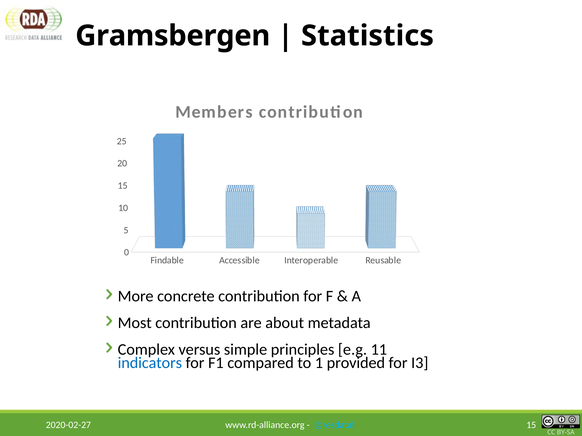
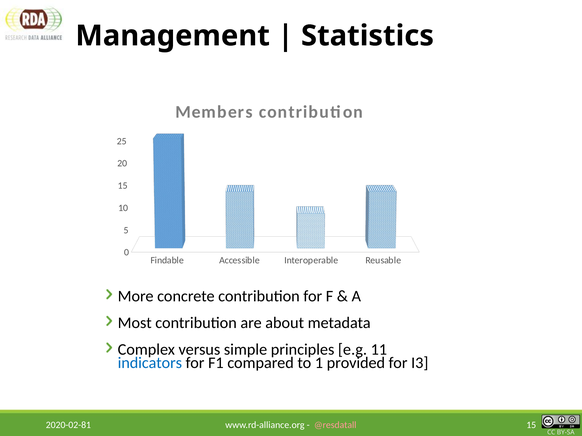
Gramsbergen: Gramsbergen -> Management (173, 36)
2020-02-27: 2020-02-27 -> 2020-02-81 (68, 426)
@resdatall colour: light blue -> pink (335, 426)
